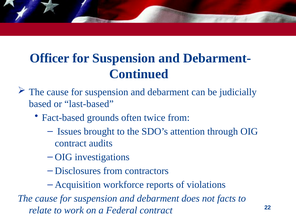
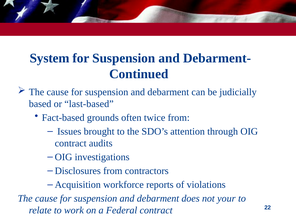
Officer: Officer -> System (50, 58)
facts: facts -> your (226, 199)
